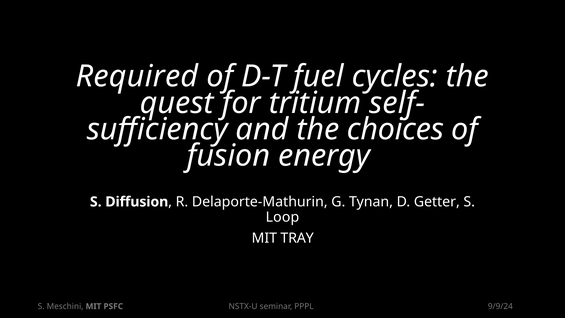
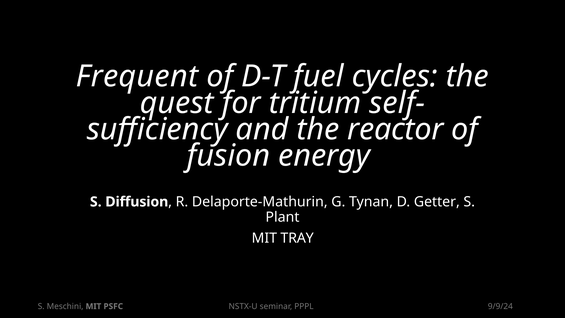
Required: Required -> Frequent (137, 76)
choices: choices -> reactor (395, 129)
Loop: Loop -> Plant (282, 217)
